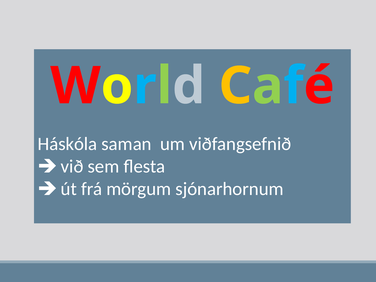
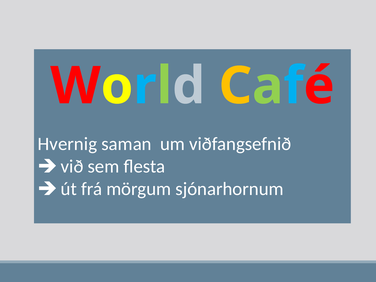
Háskóla: Háskóla -> Hvernig (67, 144)
